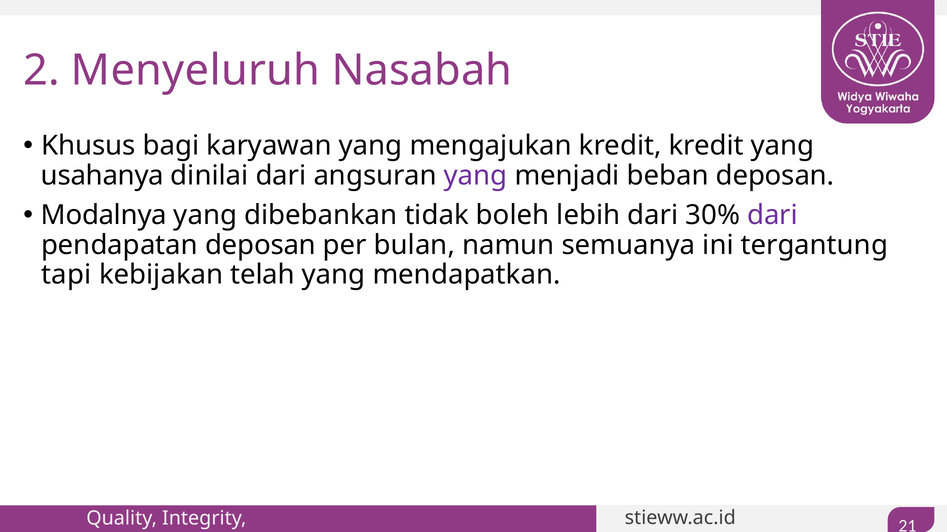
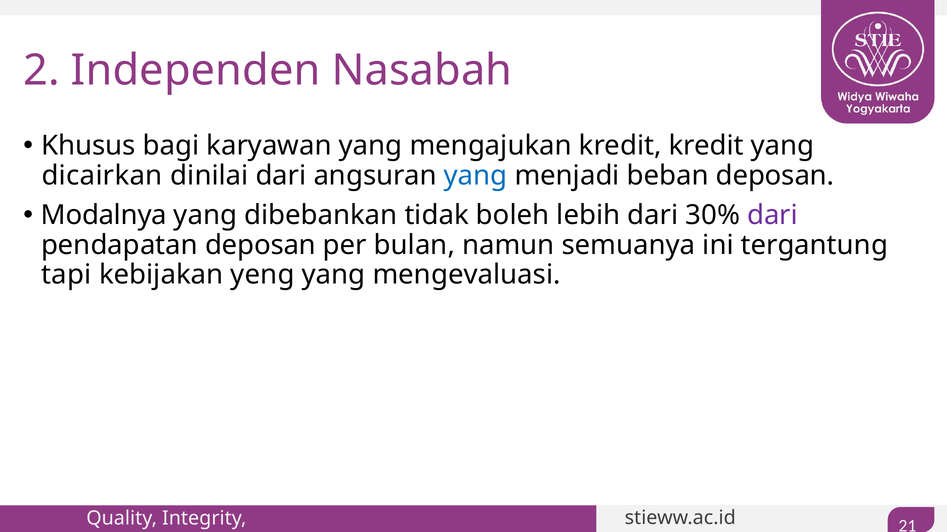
Menyeluruh: Menyeluruh -> Independen (196, 70)
usahanya: usahanya -> dicairkan (102, 176)
yang colour: purple -> blue (476, 176)
telah: telah -> yeng (262, 275)
mendapatkan: mendapatkan -> mengevaluasi (467, 275)
